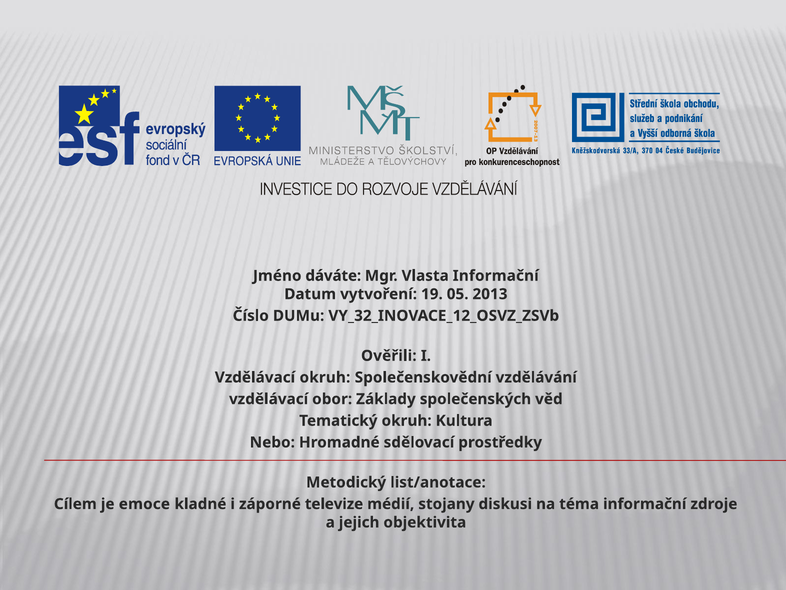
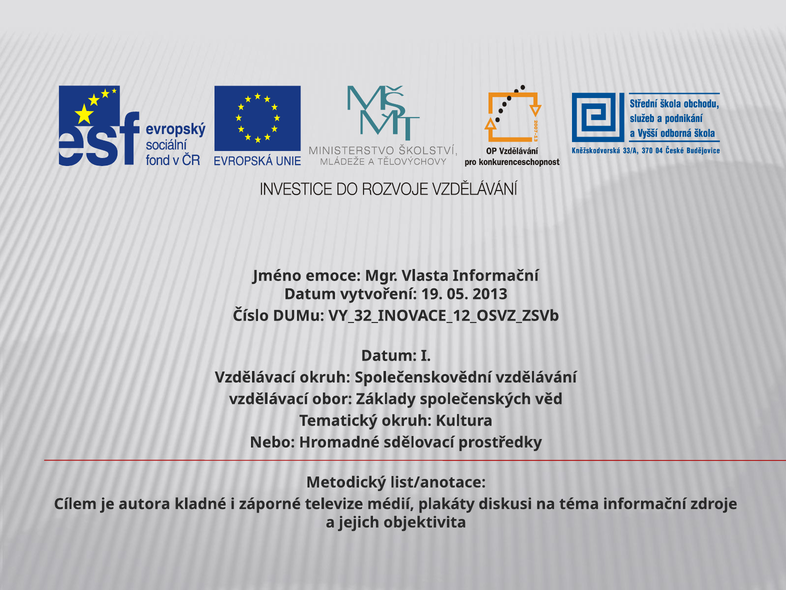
dáváte: dáváte -> emoce (333, 276)
Ověřili: Ověřili -> Datum (389, 355)
emoce: emoce -> autora (144, 504)
stojany: stojany -> plakáty (446, 504)
